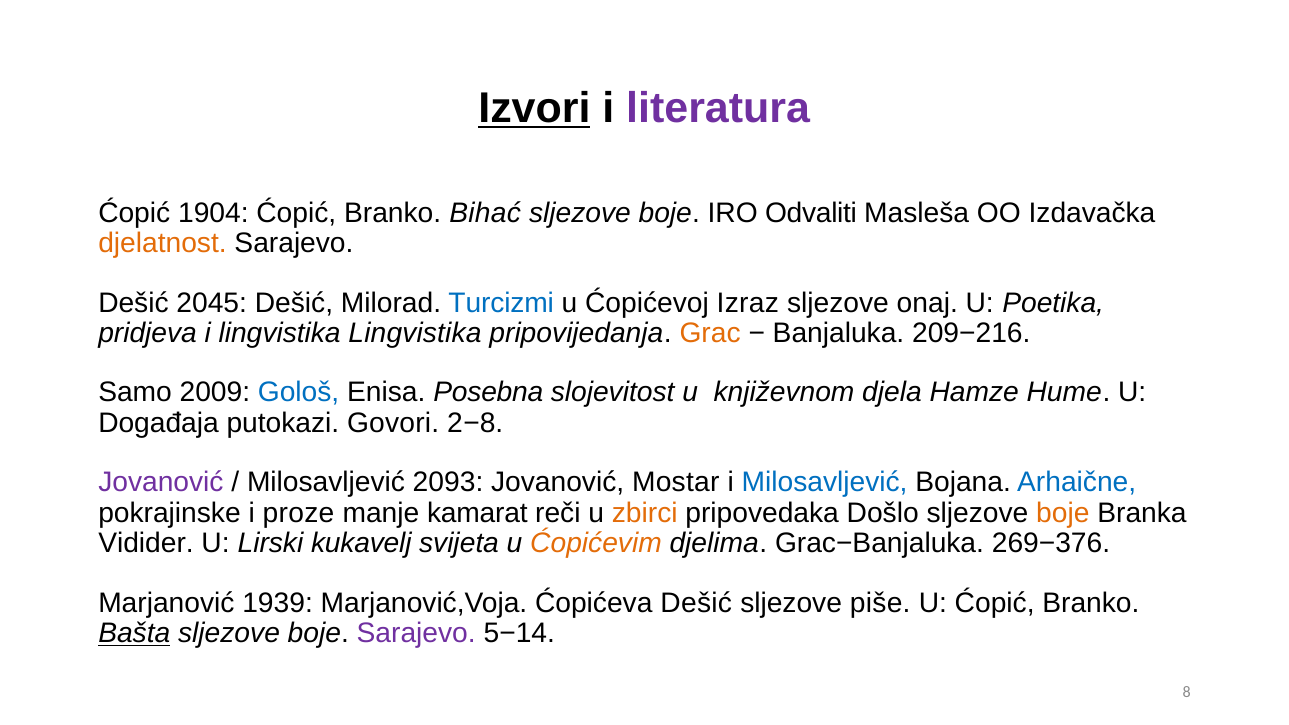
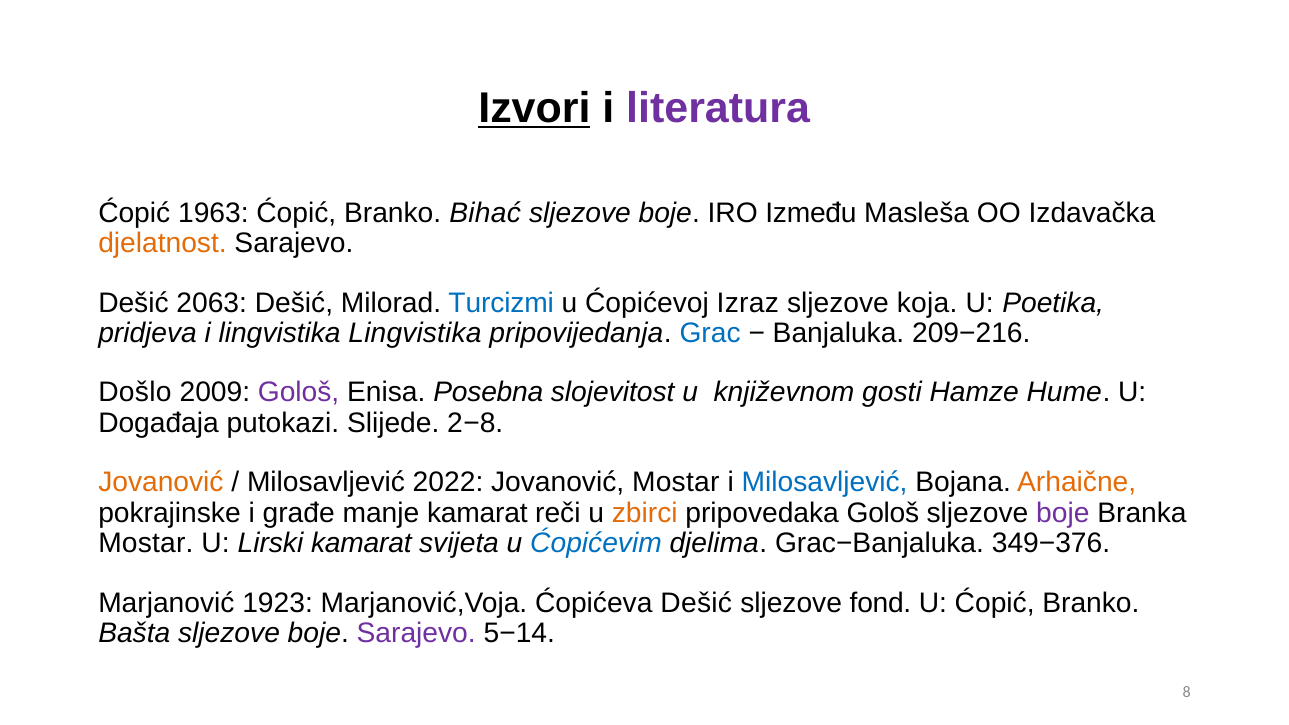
1904: 1904 -> 1963 (213, 213)
Odvaliti: Odvaliti -> Između (811, 213)
2045: 2045 -> 2063 (212, 303)
onaj: onaj -> koja (927, 303)
Grac colour: orange -> blue (710, 333)
Samo: Samo -> Došlo (135, 393)
Gološ colour: blue -> purple (299, 393)
djela: djela -> gosti (892, 393)
Govori: Govori -> Slijede (393, 423)
Jovanović colour: purple -> orange (161, 483)
2093: 2093 -> 2022 (448, 483)
Arhaične colour: blue -> orange (1077, 483)
proze: proze -> građe (299, 513)
pripovedaka Došlo: Došlo -> Gološ (883, 513)
boje colour: orange -> purple (1063, 513)
Vidider: Vidider -> Mostar (146, 543)
Lirski kukavelj: kukavelj -> kamarat (361, 543)
Ćopićevim colour: orange -> blue (596, 543)
269−376: 269−376 -> 349−376 (1051, 543)
1939: 1939 -> 1923 (278, 603)
piše: piše -> fond (880, 603)
Bašta underline: present -> none (134, 633)
